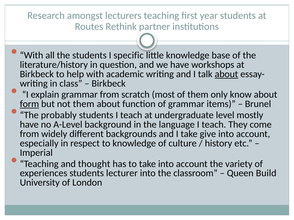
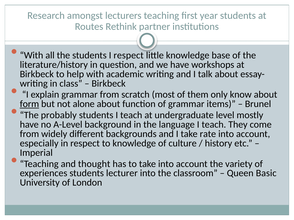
I specific: specific -> respect (129, 55)
about underline: present -> none (226, 74)
not them: them -> alone (84, 104)
give: give -> rate (208, 134)
Build: Build -> Basic (266, 174)
